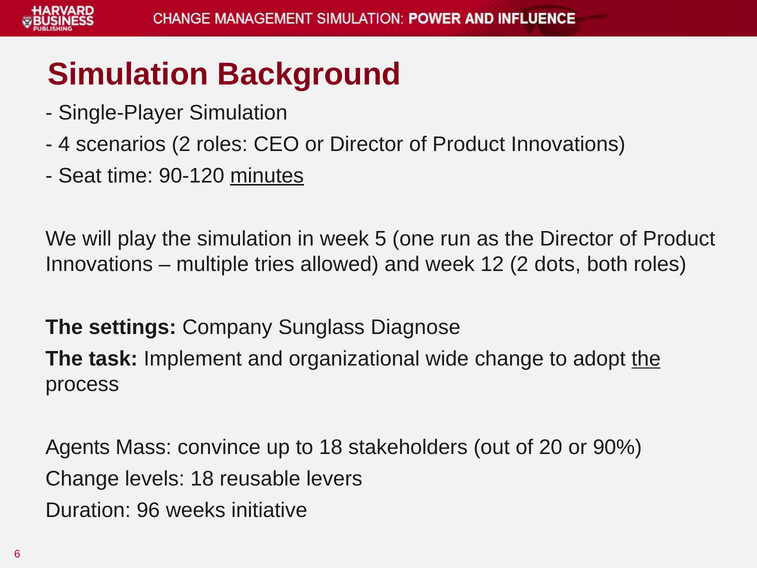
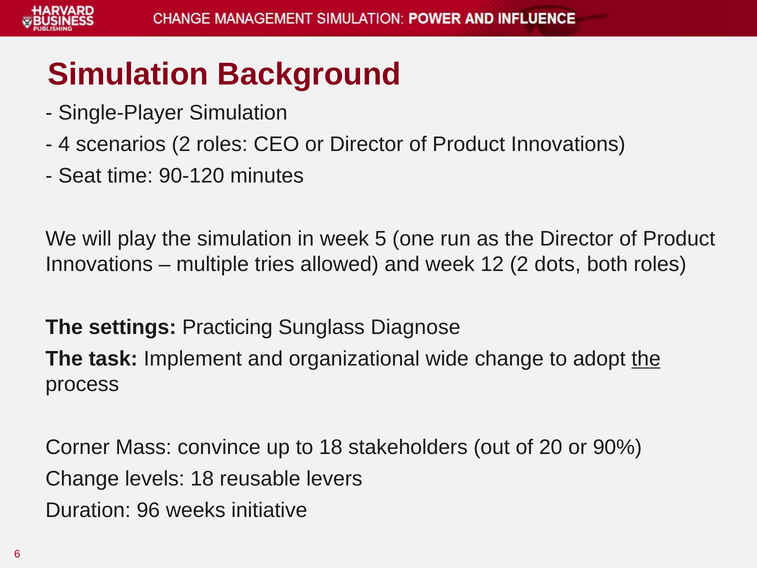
minutes underline: present -> none (267, 176)
Company: Company -> Practicing (227, 327)
Agents: Agents -> Corner (78, 447)
